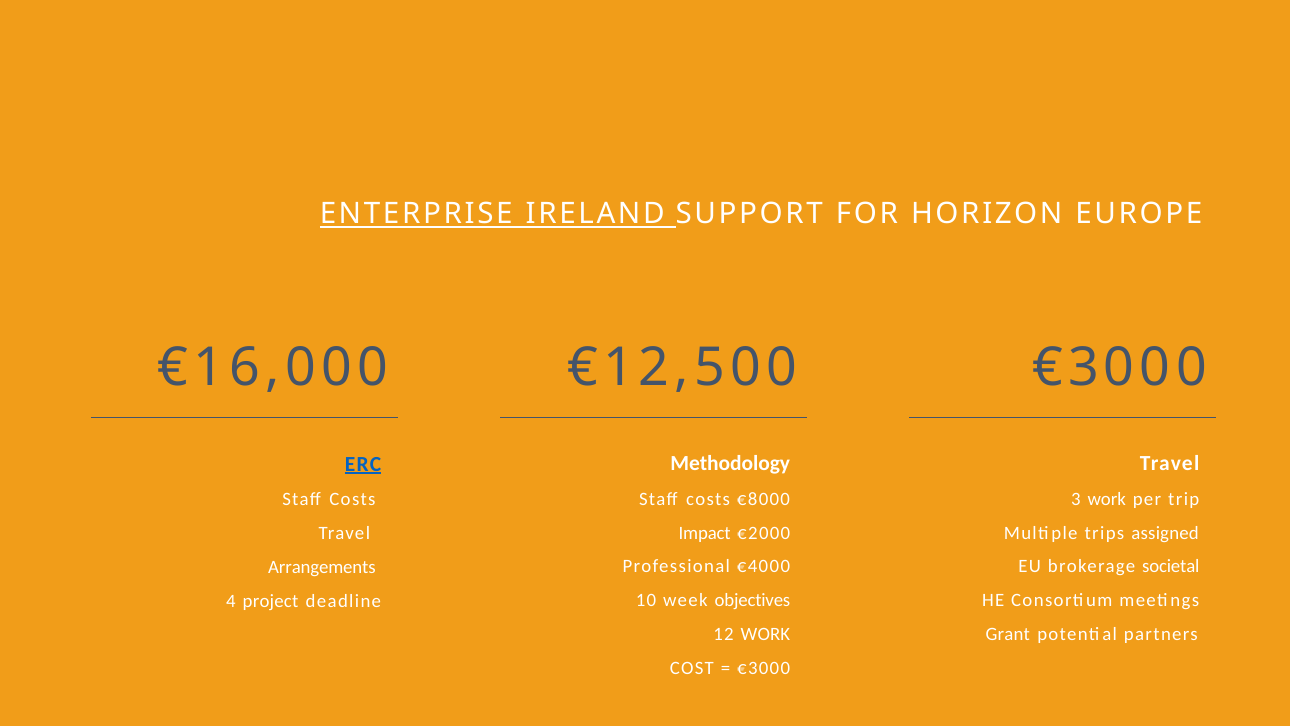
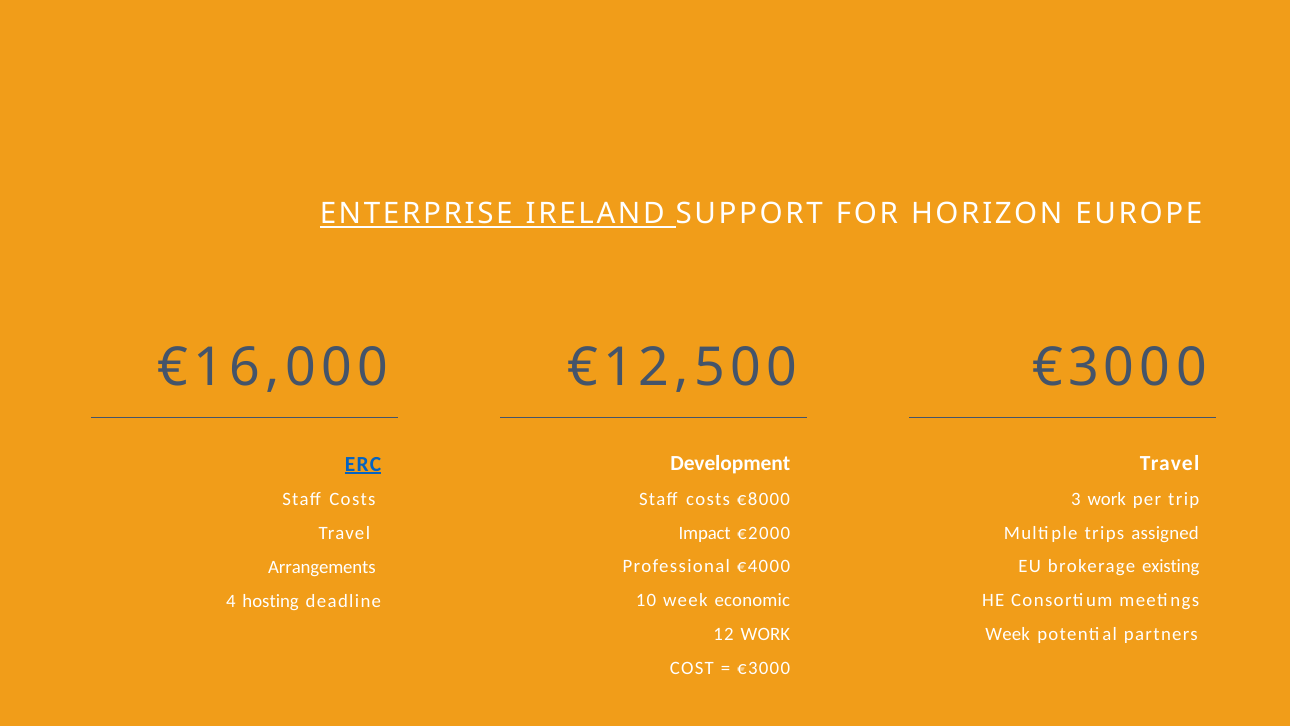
Methodology: Methodology -> Development (730, 463)
societal: societal -> existing (1171, 566)
objectives: objectives -> economic (752, 600)
project: project -> hosting (271, 601)
Grant: Grant -> Week (1008, 634)
